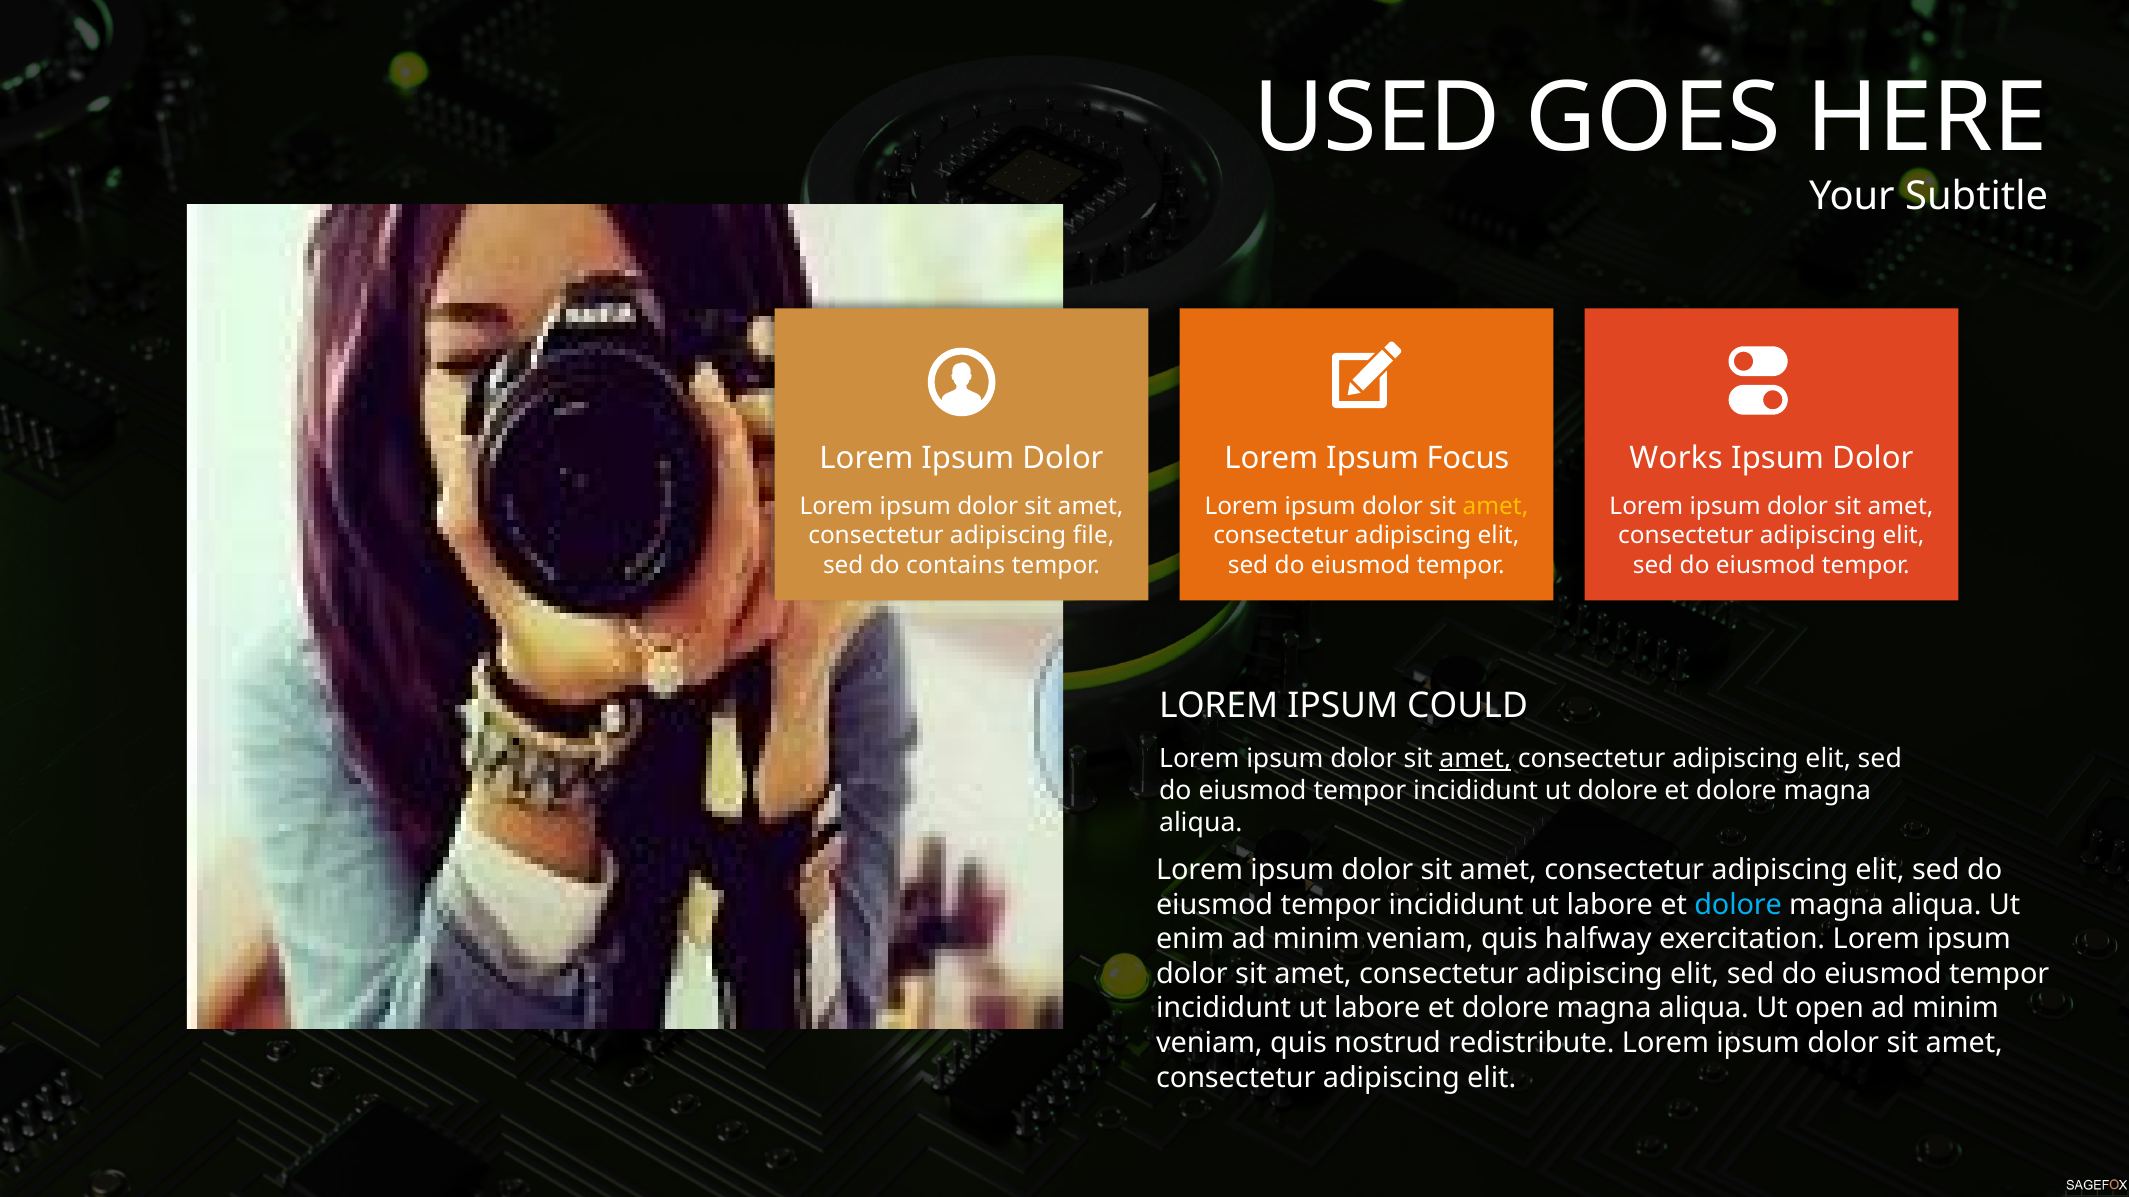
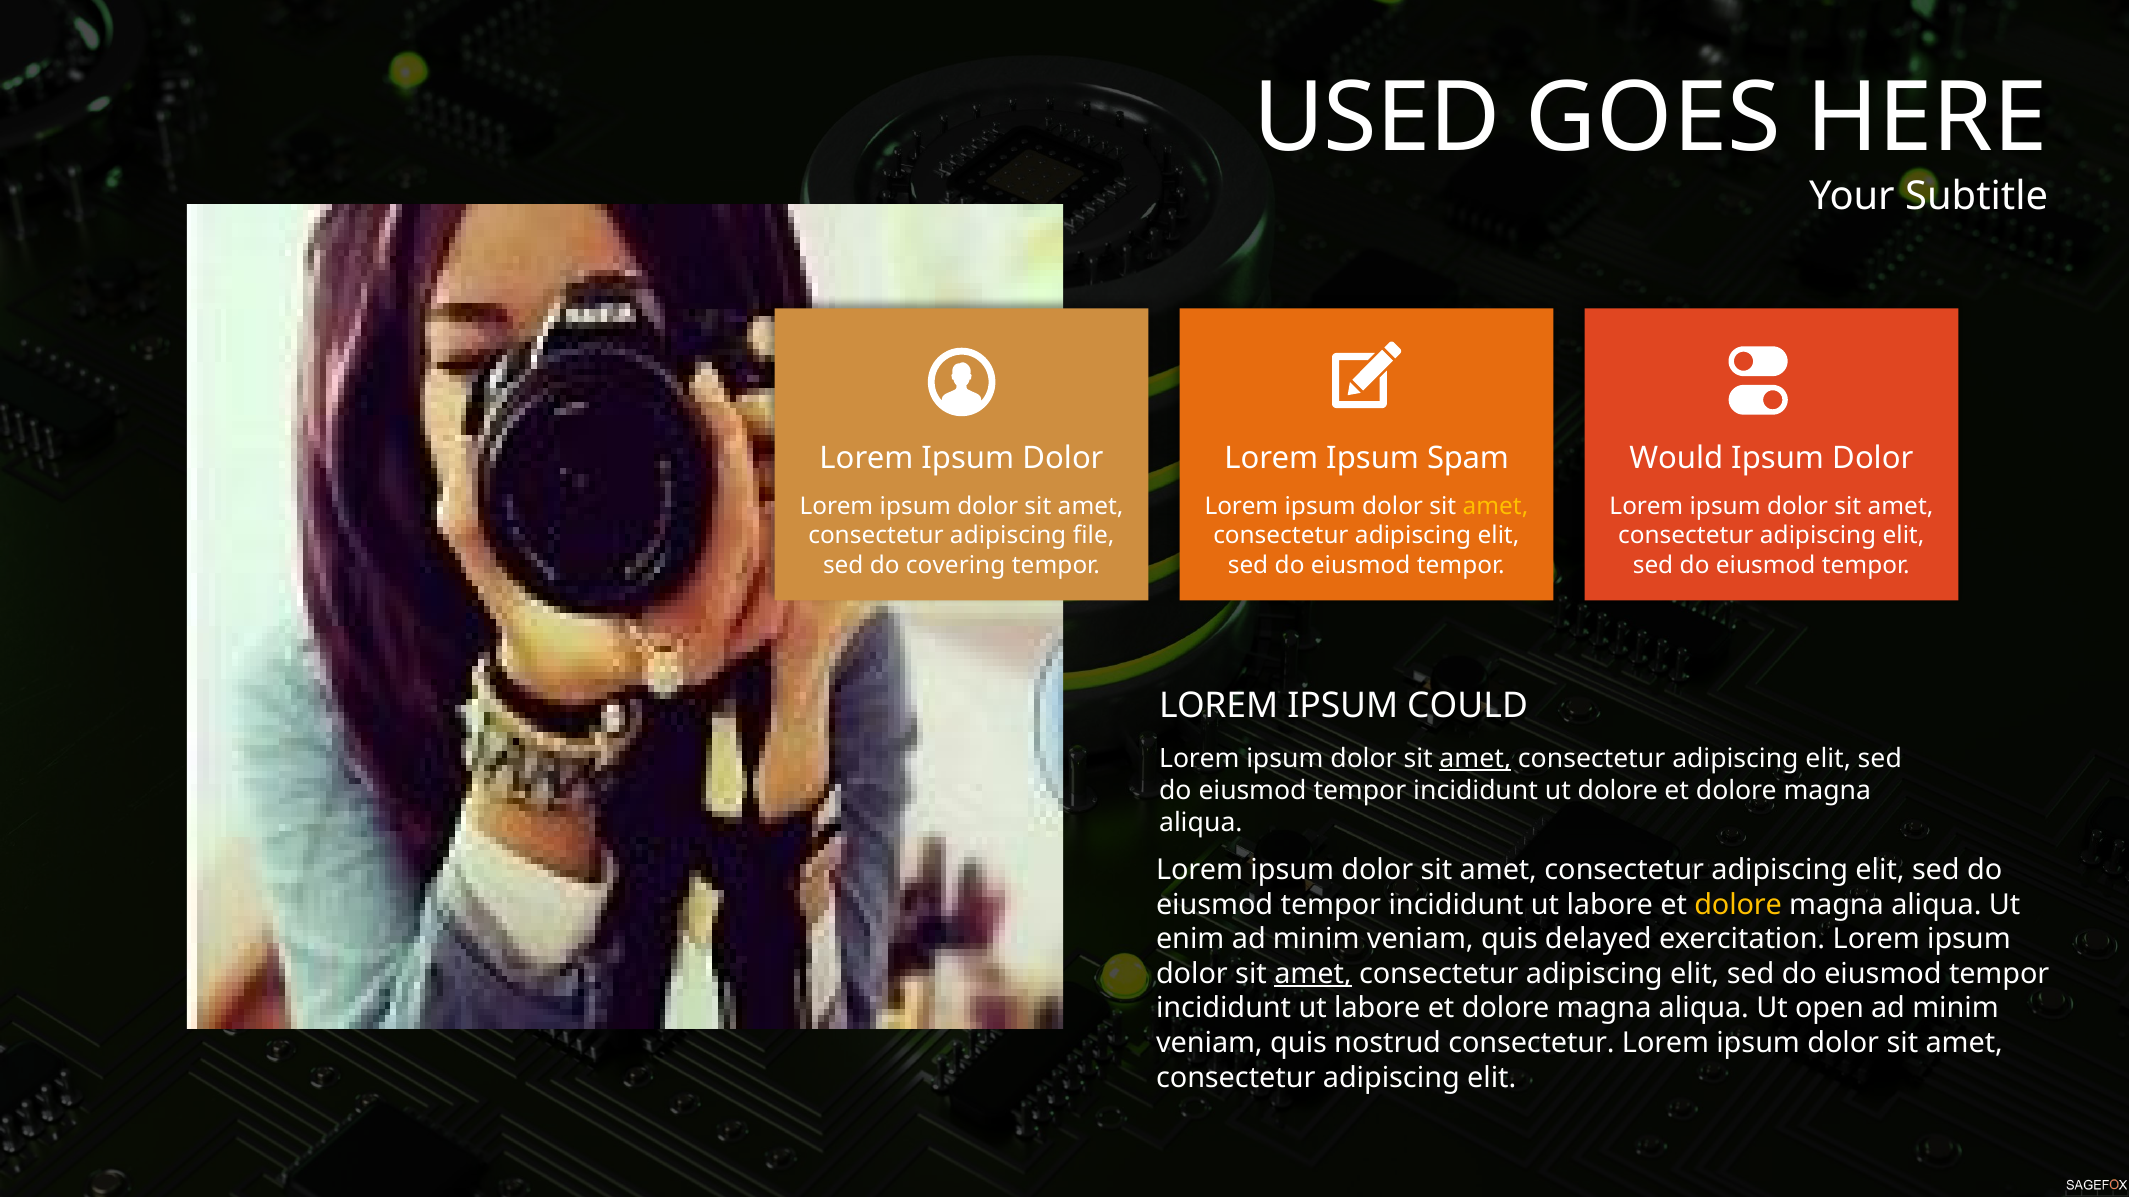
Focus: Focus -> Spam (1468, 458)
Works: Works -> Would (1676, 458)
contains: contains -> covering (956, 565)
dolore colour: light blue -> yellow (1738, 905)
halfway: halfway -> delayed (1598, 940)
amet underline: none -> present (1313, 974)
nostrud redistribute: redistribute -> consectetur (1531, 1044)
